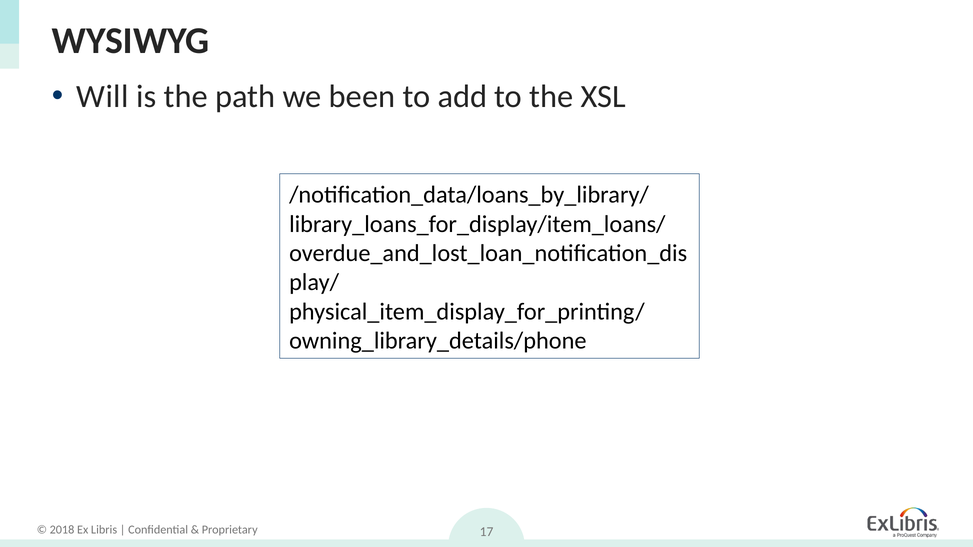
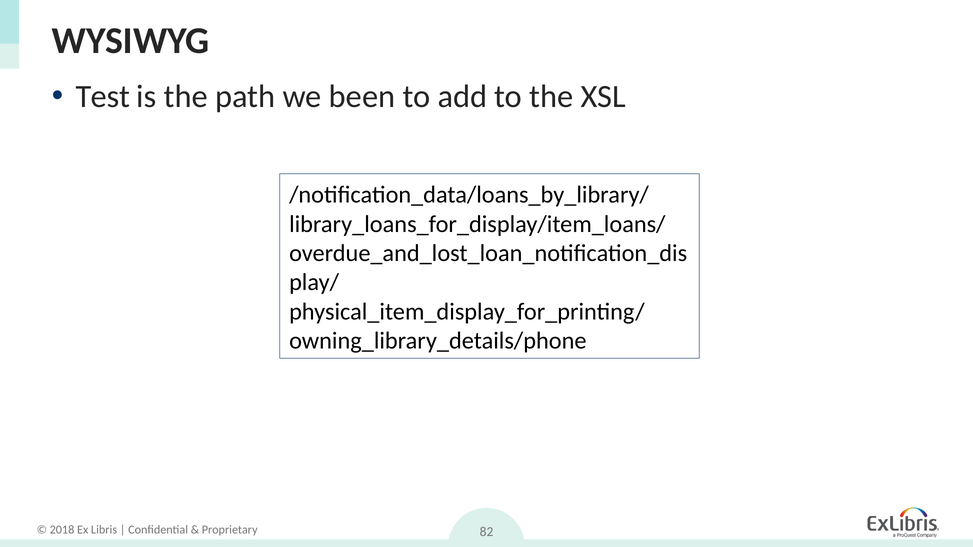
Will: Will -> Test (103, 97)
17: 17 -> 82 (487, 532)
